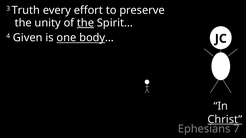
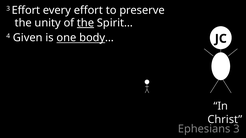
3 Truth: Truth -> Effort (26, 10)
Christ underline: present -> none (225, 120)
Ephesians 7: 7 -> 3 (236, 129)
